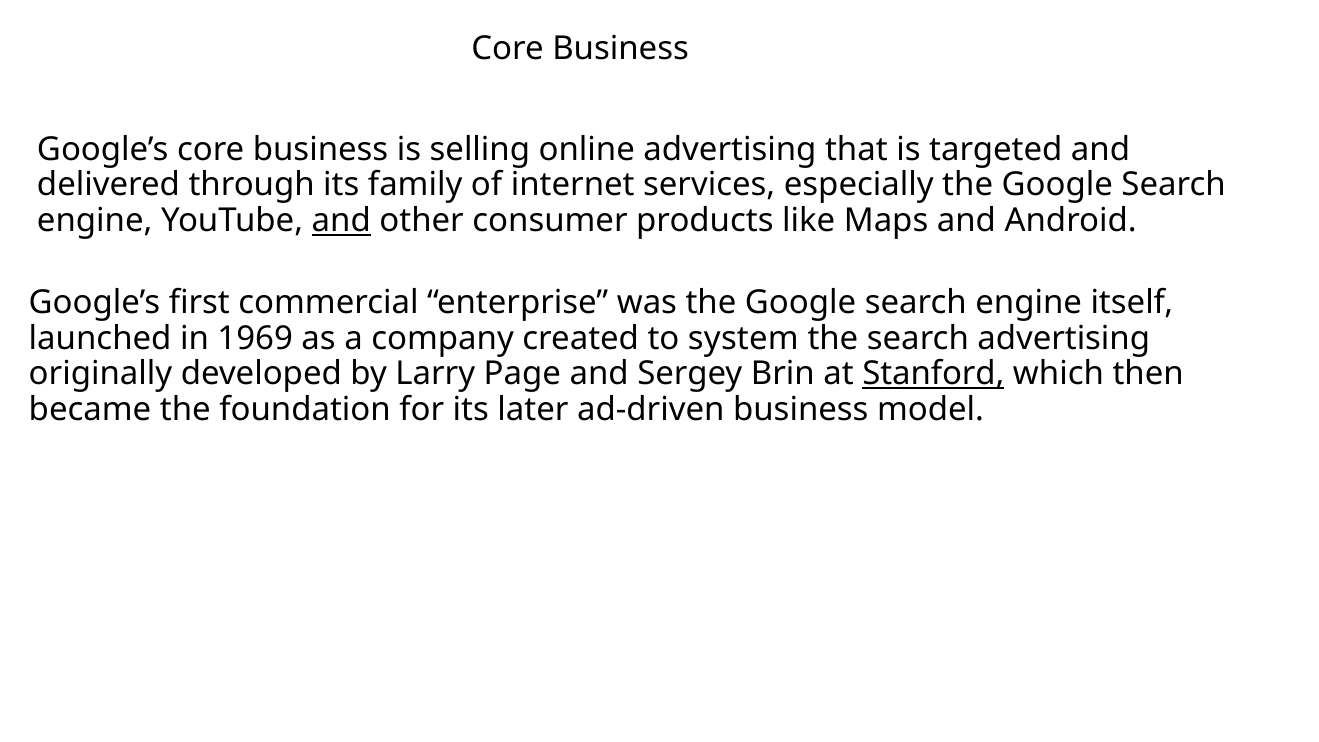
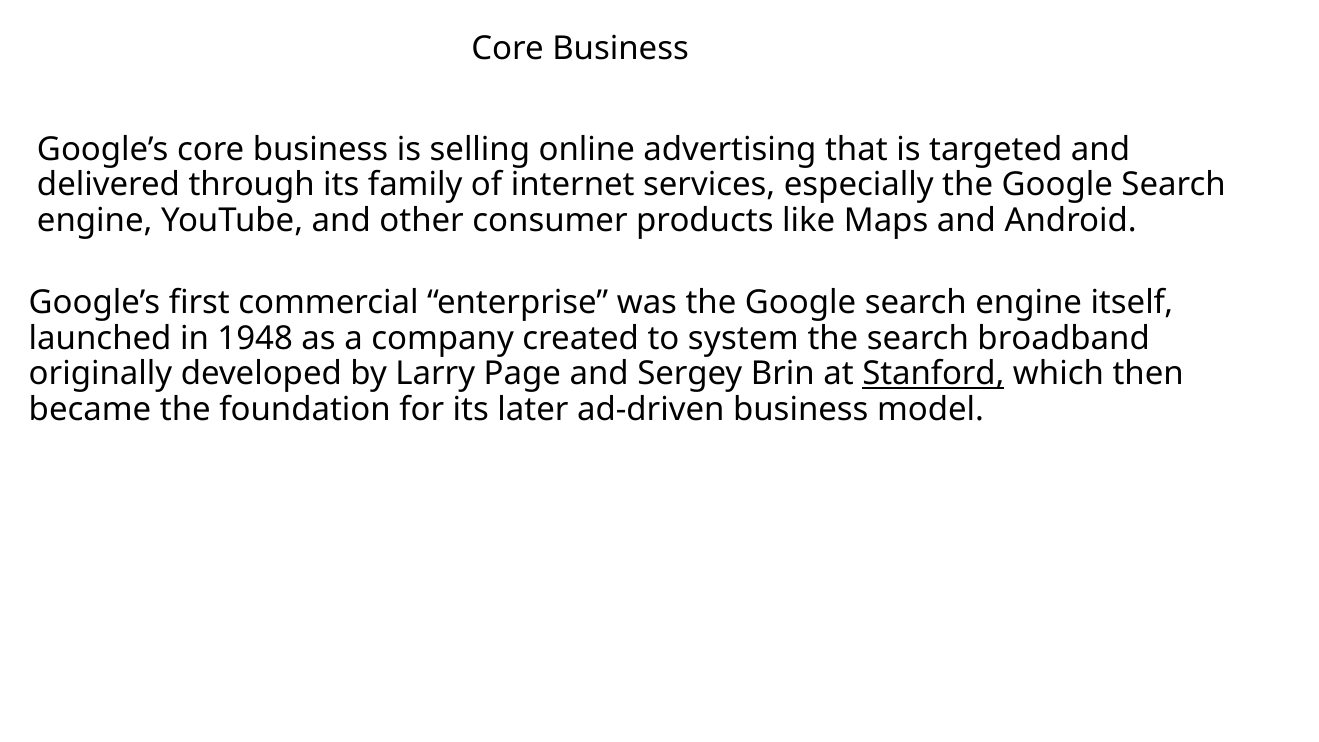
and underline: present -> none (341, 221)
1969: 1969 -> 1948 (255, 338)
search advertising: advertising -> broadband (1064, 338)
